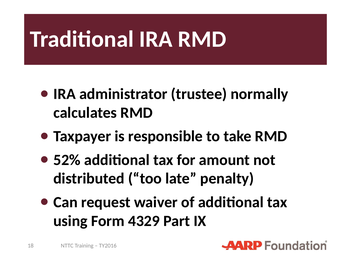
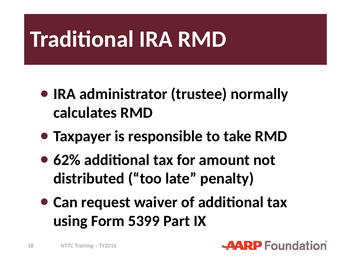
52%: 52% -> 62% (67, 160)
4329: 4329 -> 5399 (144, 221)
